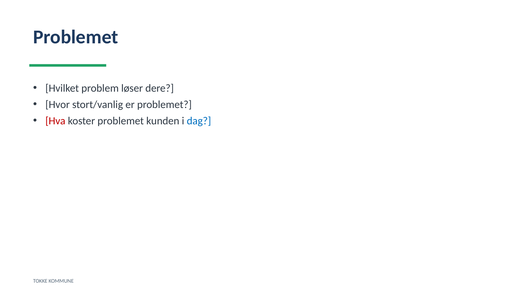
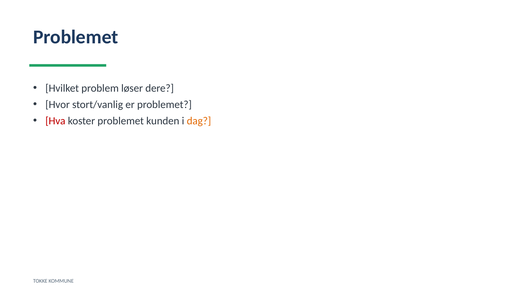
dag colour: blue -> orange (199, 121)
